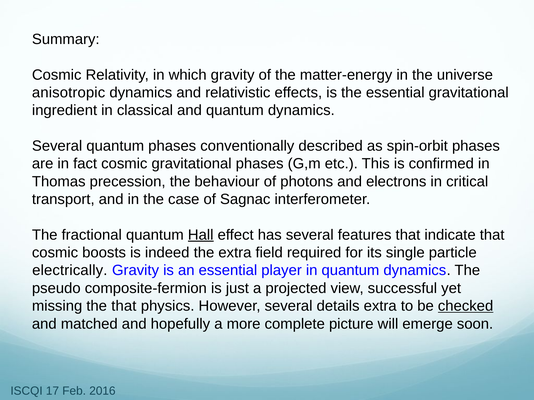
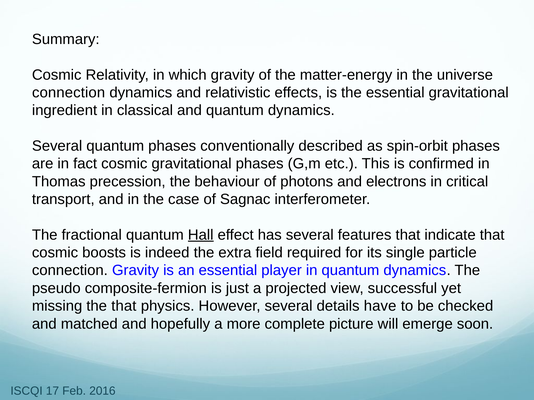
anisotropic: anisotropic -> connection (69, 93)
electrically: electrically -> connection (70, 271)
details extra: extra -> have (380, 306)
checked underline: present -> none (466, 306)
